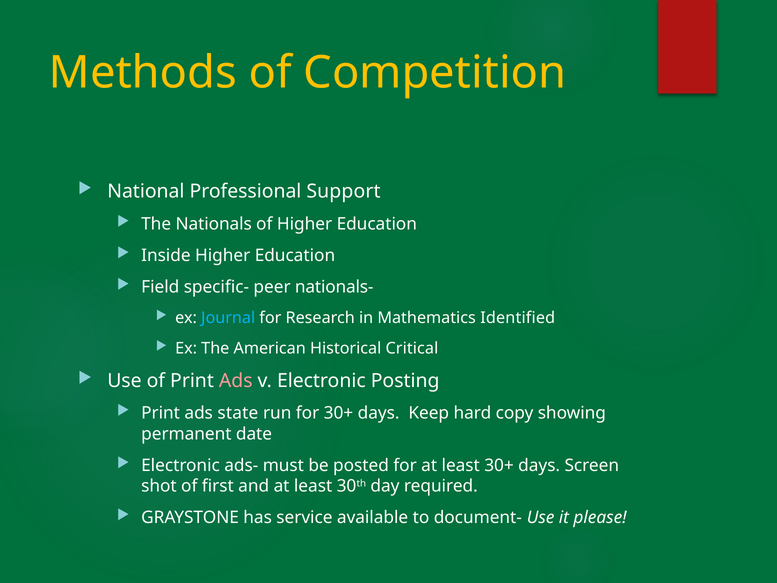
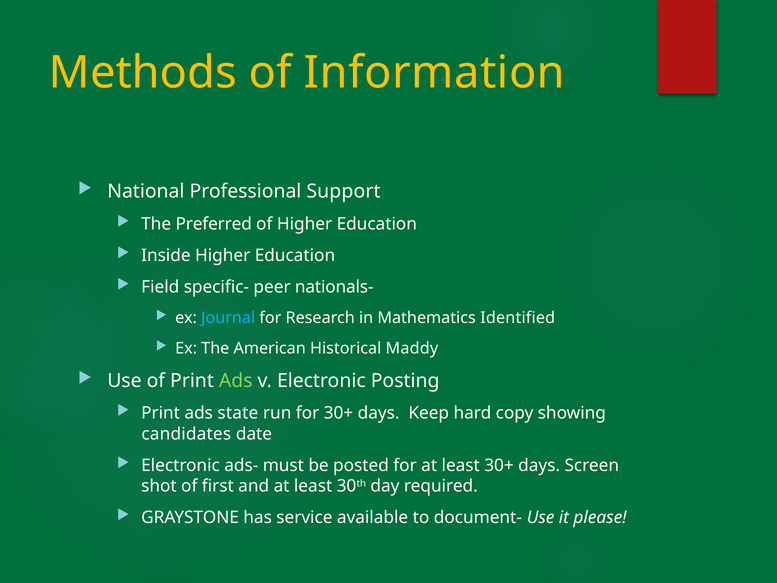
Competition: Competition -> Information (434, 73)
Nationals: Nationals -> Preferred (214, 224)
Critical: Critical -> Maddy (412, 348)
Ads colour: pink -> light green (236, 380)
permanent: permanent -> candidates (186, 434)
